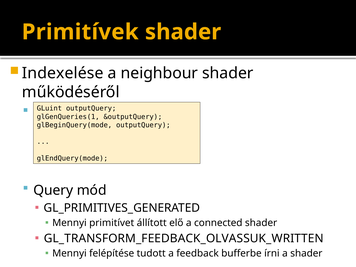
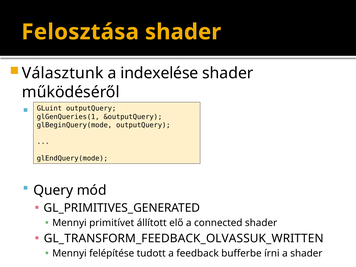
Primitívek: Primitívek -> Felosztása (80, 32)
Indexelése: Indexelése -> Választunk (63, 73)
neighbour: neighbour -> indexelése (159, 73)
